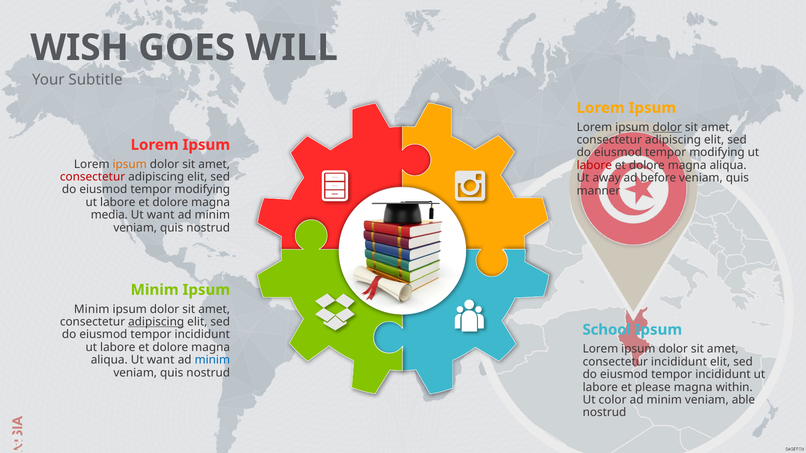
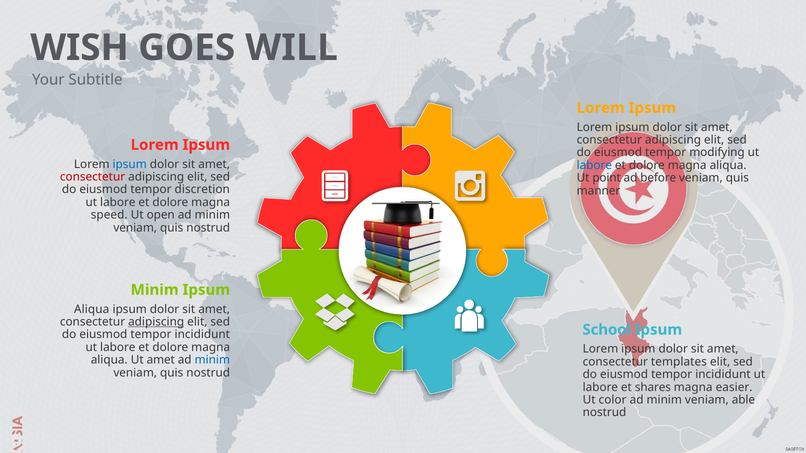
dolor underline: present -> none (667, 127)
ipsum colour: orange -> blue (130, 164)
labore colour: red -> blue (594, 165)
away: away -> point (607, 178)
modifying: modifying -> discretion (202, 190)
media: media -> speed (109, 215)
want: want -> open (161, 215)
Minim: Minim -> Aliqua (92, 309)
aliqua Ut want: want -> amet (161, 360)
consectetur incididunt: incididunt -> templates (679, 362)
please: please -> shares (653, 387)
within: within -> easier (734, 387)
